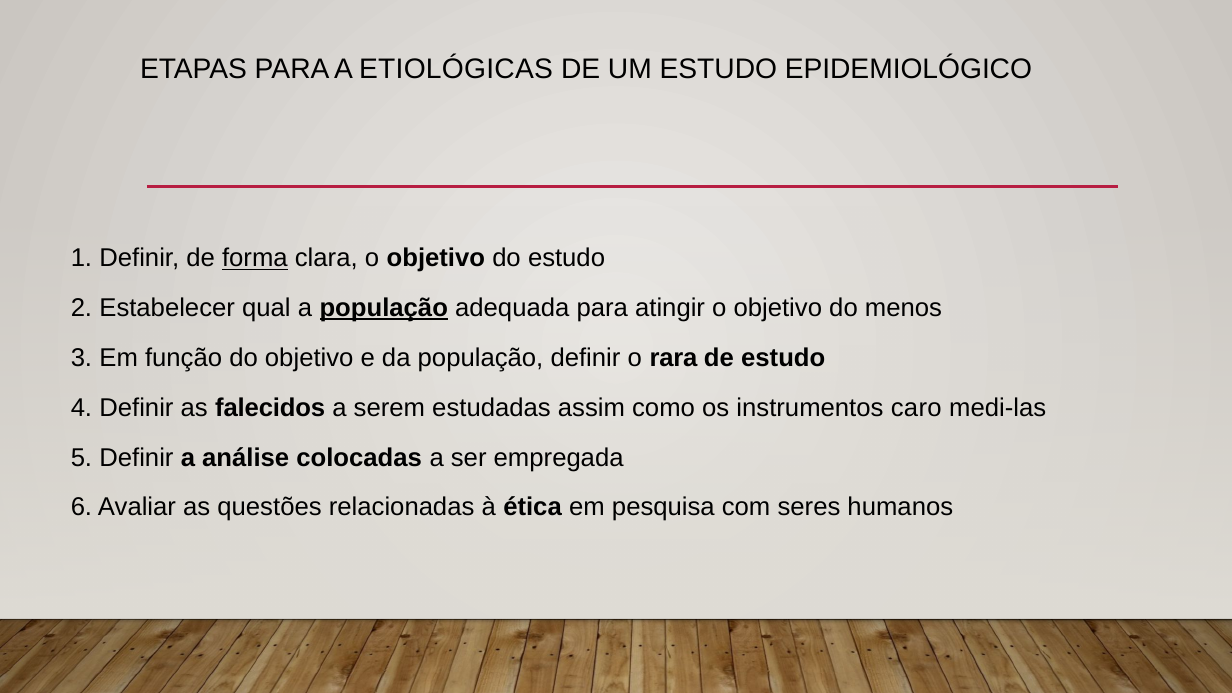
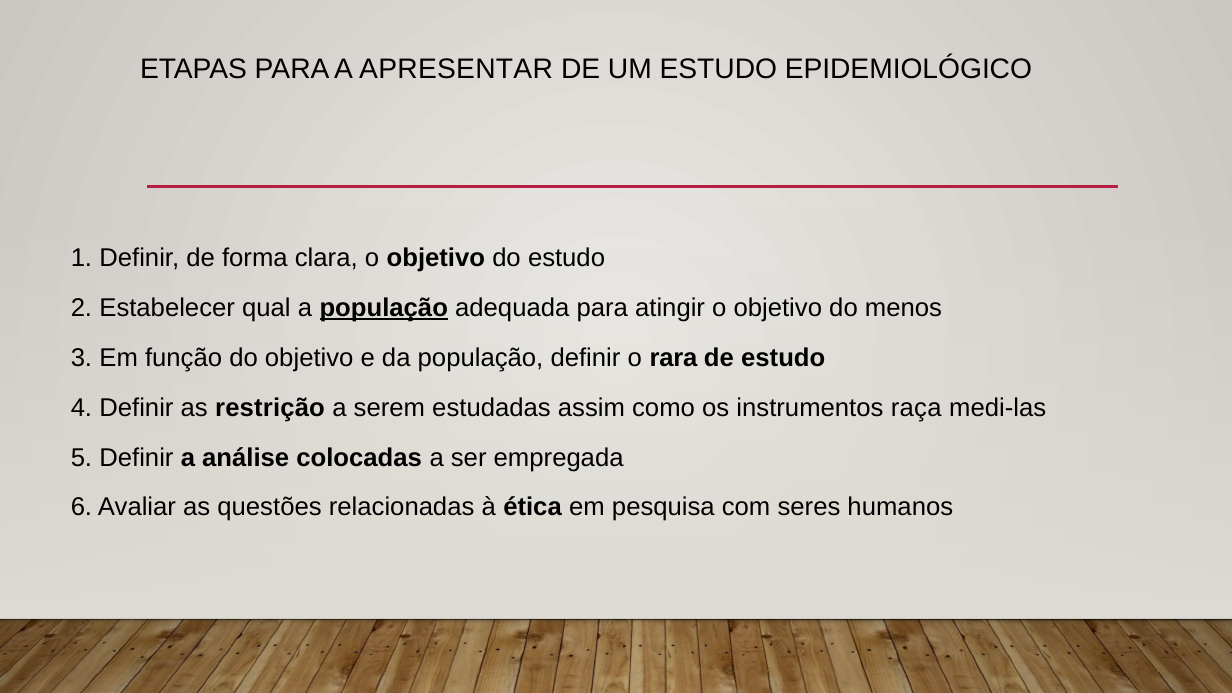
ETIOLÓGICAS: ETIOLÓGICAS -> APRESENTAR (456, 69)
forma underline: present -> none (255, 258)
falecidos: falecidos -> restrição (270, 408)
caro: caro -> raça (916, 408)
